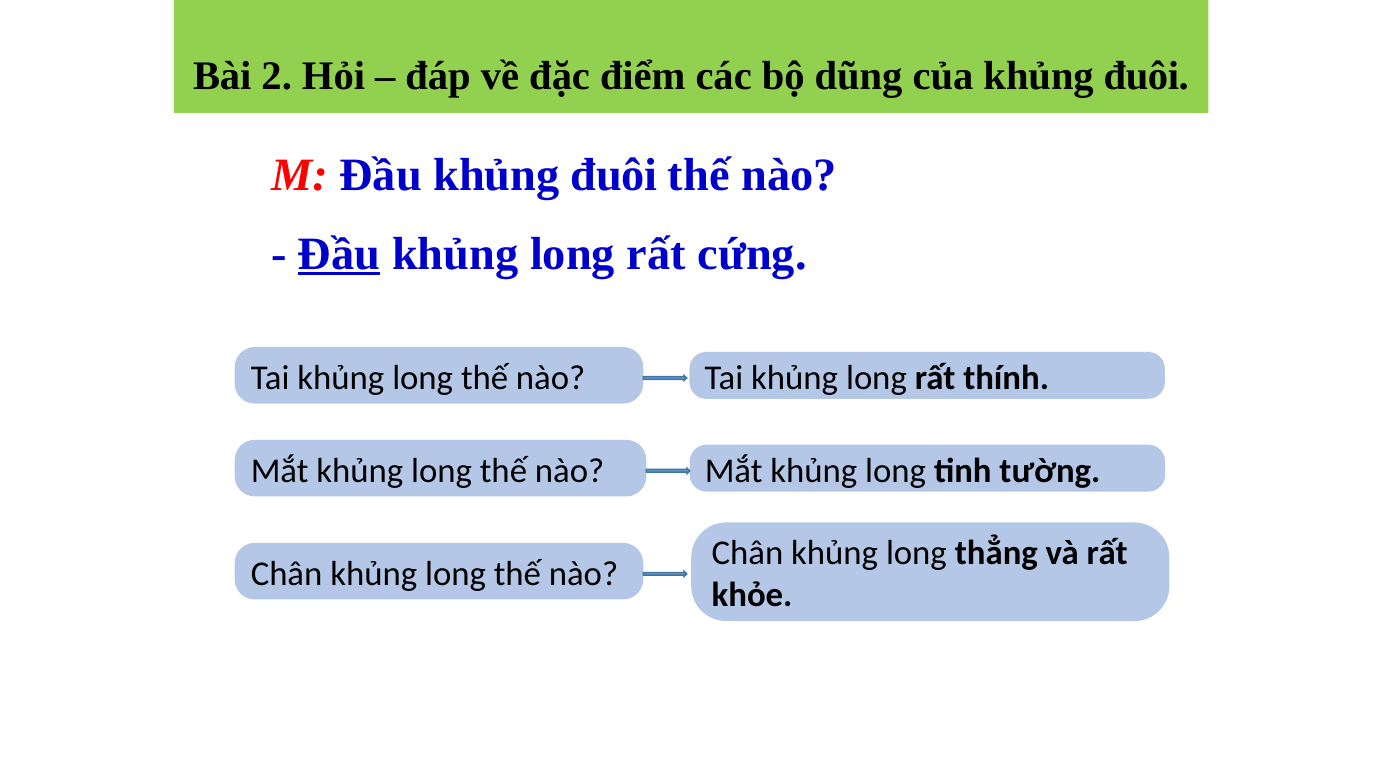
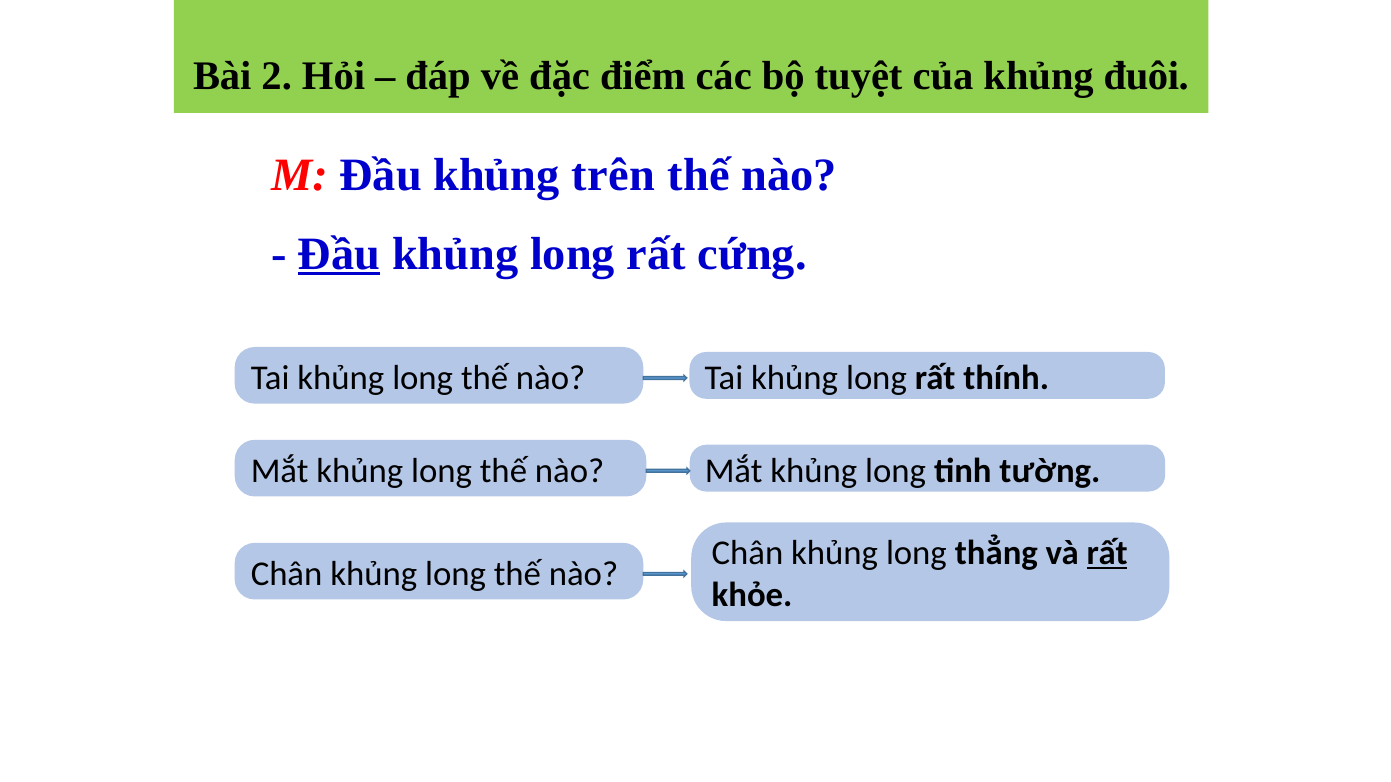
dũng: dũng -> tuyệt (859, 76)
Đầu khủng đuôi: đuôi -> trên (614, 175)
rất underline: none -> present (1107, 554)
